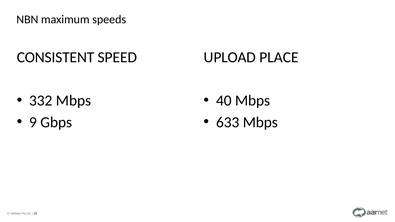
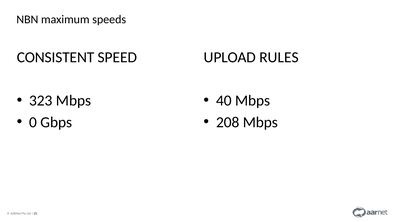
PLACE: PLACE -> RULES (279, 57)
332: 332 -> 323 (41, 101)
9: 9 -> 0 (33, 122)
633: 633 -> 208 (228, 122)
